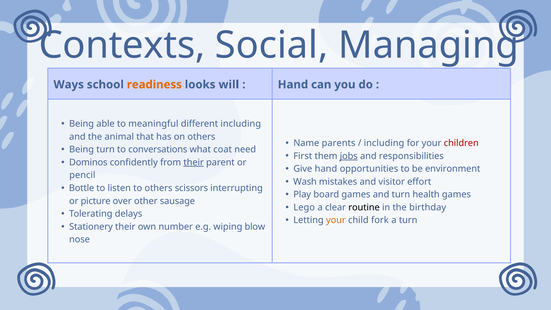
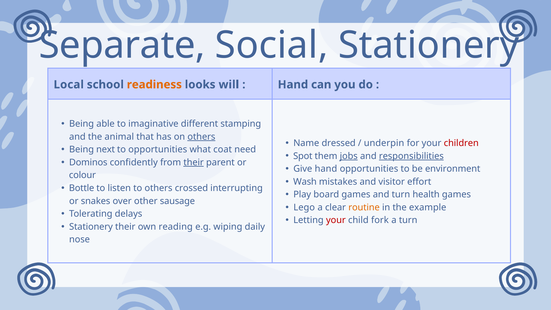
Contexts: Contexts -> Separate (122, 45)
Social Managing: Managing -> Stationery (429, 45)
Ways: Ways -> Local (69, 85)
meaningful: meaningful -> imaginative (153, 124)
different including: including -> stamping (241, 124)
others underline: none -> present (201, 137)
parents: parents -> dressed (339, 143)
including: including -> underpin (384, 143)
Being turn: turn -> next (106, 150)
to conversations: conversations -> opportunities (158, 150)
First: First -> Spot (303, 156)
responsibilities underline: none -> present (411, 156)
pencil: pencil -> colour (82, 175)
scissors: scissors -> crossed (191, 188)
picture: picture -> snakes (96, 201)
routine colour: black -> orange (364, 207)
birthday: birthday -> example (428, 207)
your colour: orange -> red (336, 220)
number: number -> reading (176, 227)
blow: blow -> daily (255, 227)
